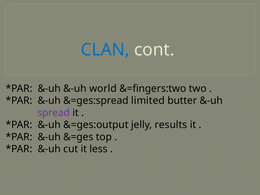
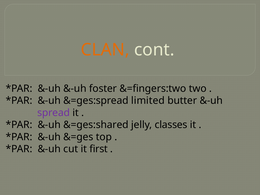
CLAN colour: blue -> orange (105, 50)
world: world -> foster (103, 88)
&=ges:output: &=ges:output -> &=ges:shared (96, 125)
results: results -> classes (171, 125)
less: less -> first (99, 149)
